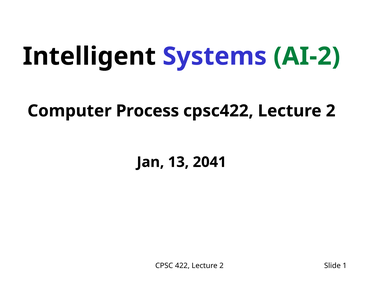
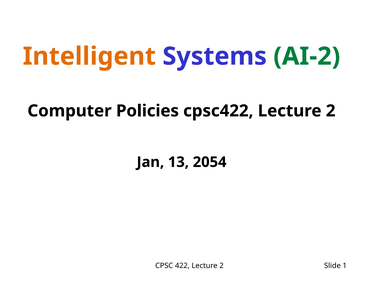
Intelligent colour: black -> orange (89, 56)
Process: Process -> Policies (147, 111)
2041: 2041 -> 2054 (210, 162)
